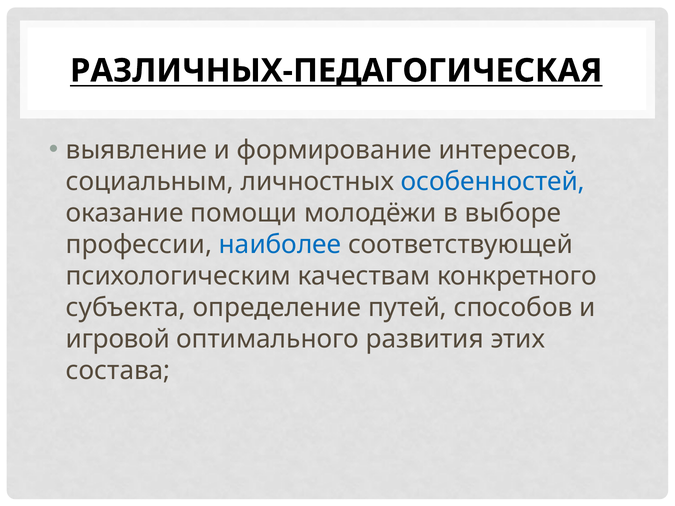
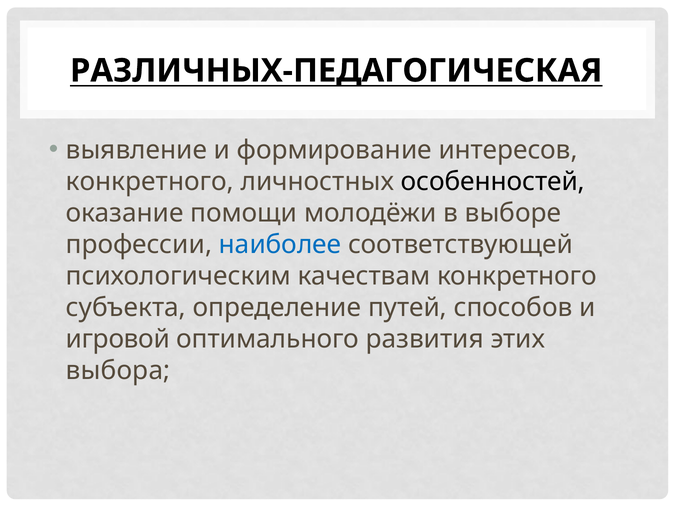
социальным: социальным -> конкретного (150, 182)
особенностей colour: blue -> black (493, 182)
состава: состава -> выбора (118, 371)
